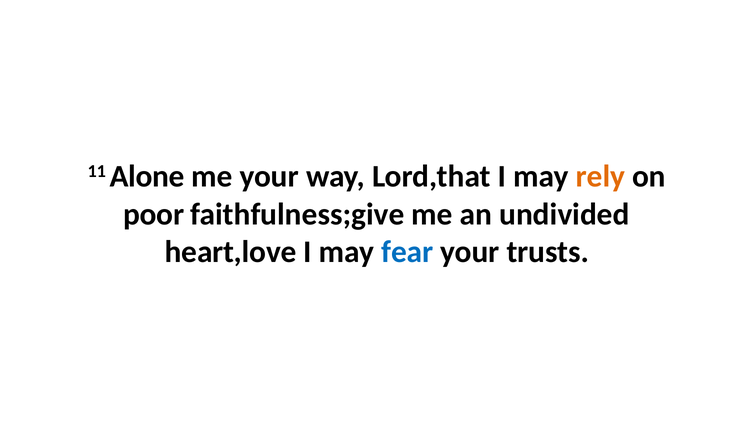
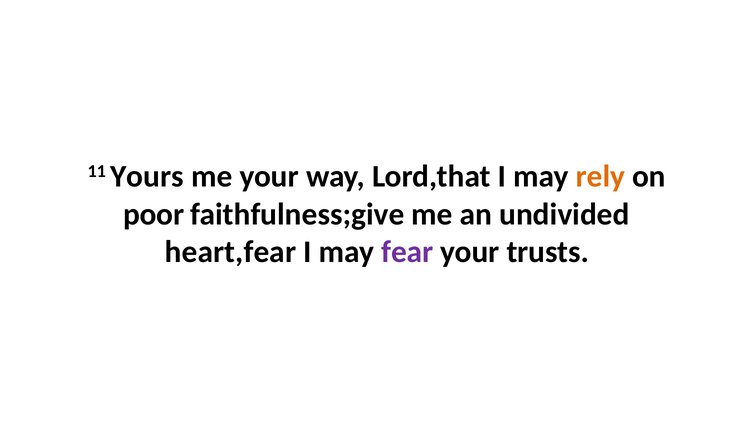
Alone: Alone -> Yours (147, 177)
heart,love: heart,love -> heart,fear (230, 252)
fear colour: blue -> purple (407, 252)
